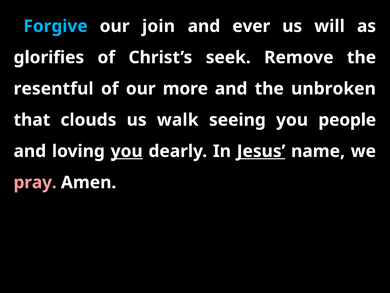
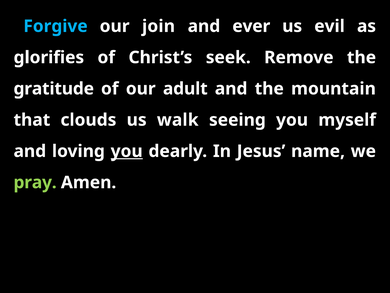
will: will -> evil (330, 26)
resentful: resentful -> gratitude (54, 89)
more: more -> adult (185, 89)
unbroken: unbroken -> mountain (333, 89)
people: people -> myself (347, 120)
Jesus underline: present -> none (261, 151)
pray colour: pink -> light green (35, 182)
